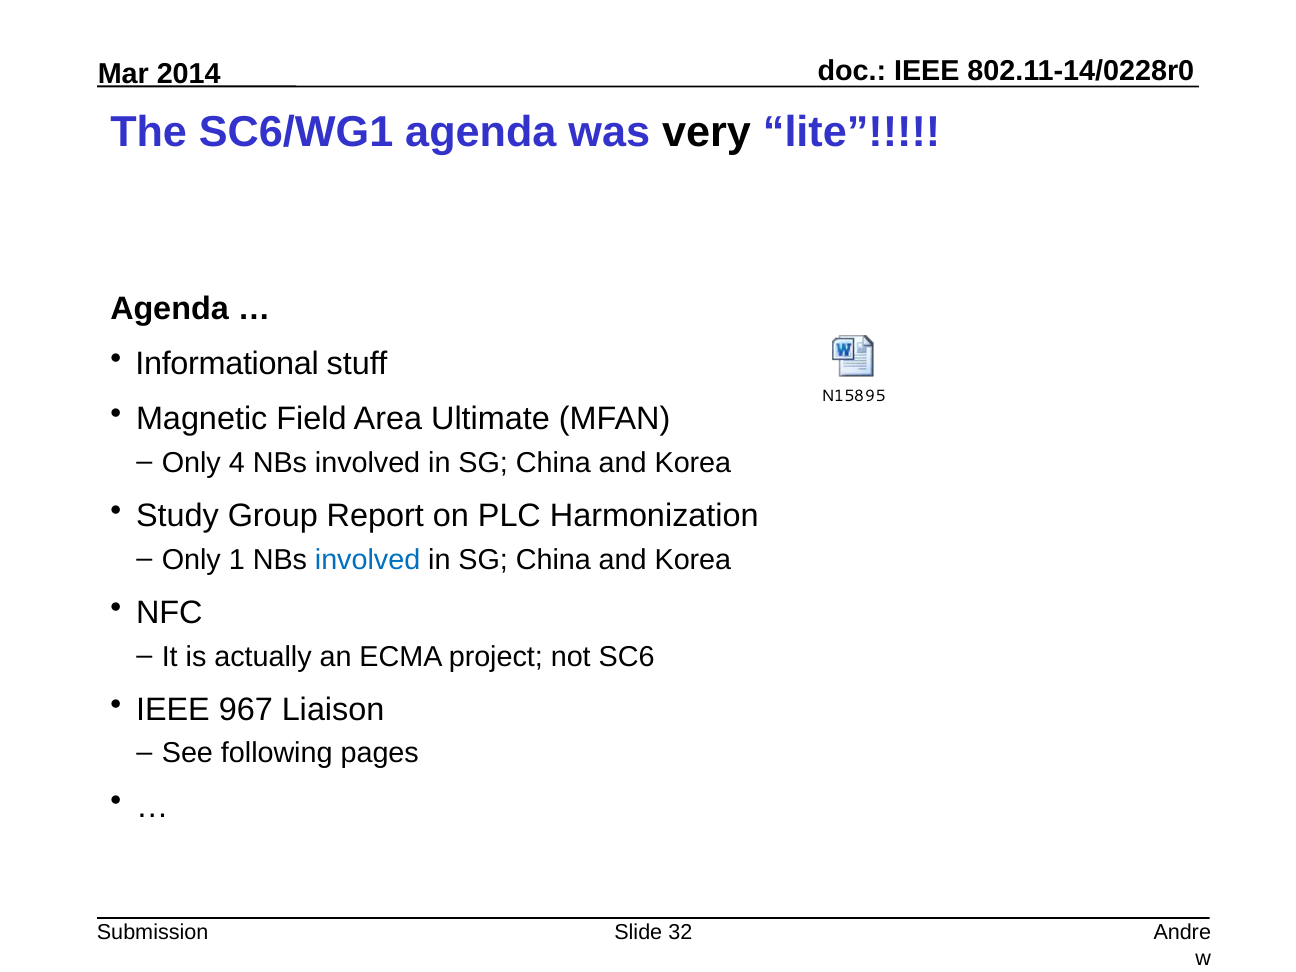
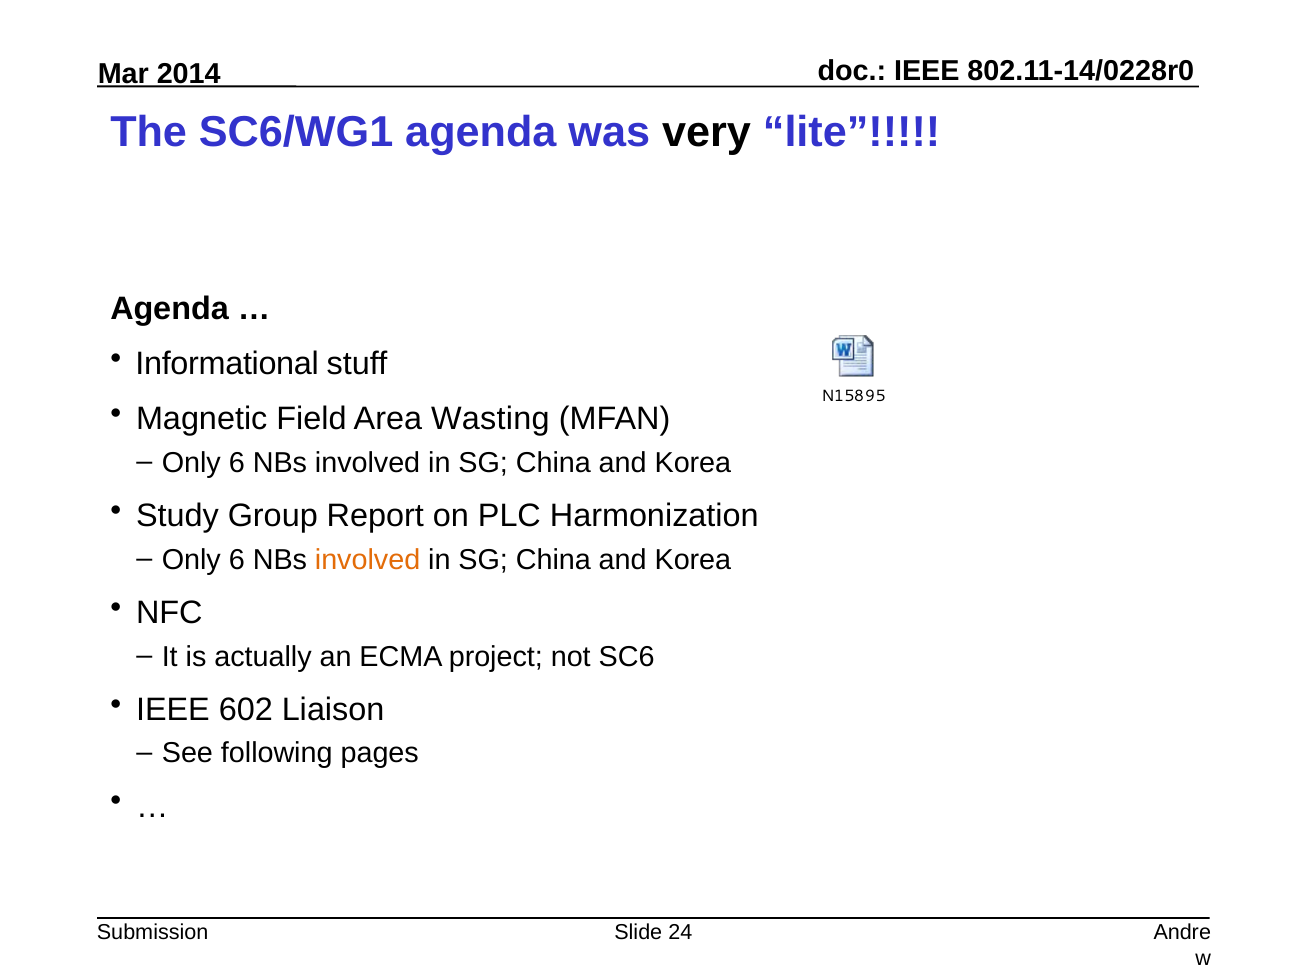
Ultimate: Ultimate -> Wasting (490, 419)
4: 4 -> 6 (237, 463)
1: 1 -> 6 (237, 560)
involved colour: blue -> orange (368, 560)
967: 967 -> 602 (246, 710)
32: 32 -> 24 (680, 932)
